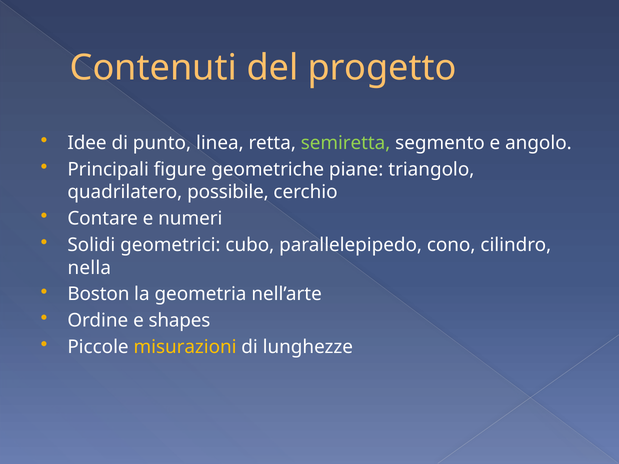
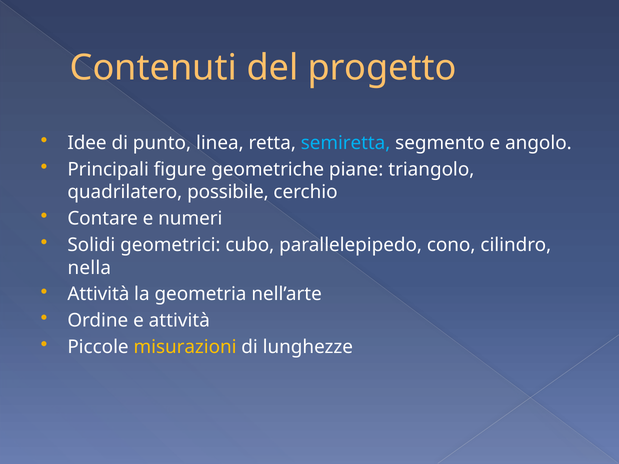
semiretta colour: light green -> light blue (346, 143)
Boston: Boston -> Attività (98, 294)
e shapes: shapes -> attività (179, 321)
